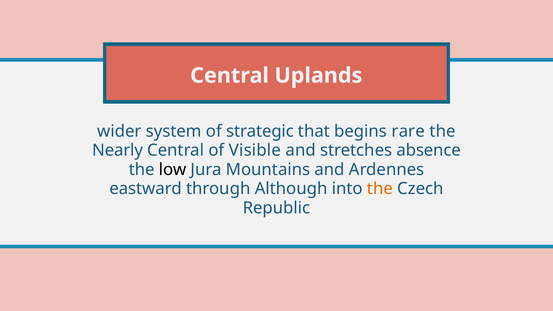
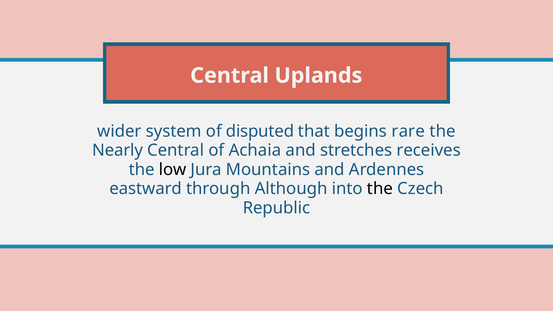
strategic: strategic -> disputed (260, 131)
Visible: Visible -> Achaia (255, 150)
absence: absence -> receives (429, 150)
the colour: orange -> black (380, 189)
